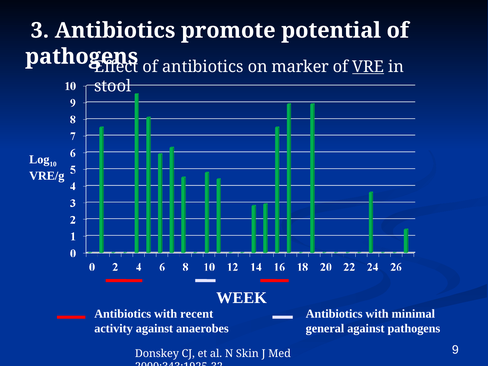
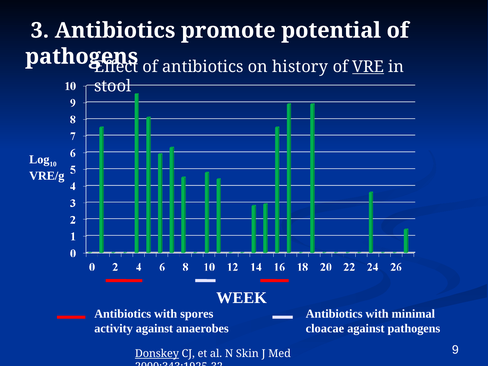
marker: marker -> history (300, 67)
recent: recent -> spores (197, 314)
general: general -> cloacae (325, 329)
Donskey underline: none -> present (157, 354)
